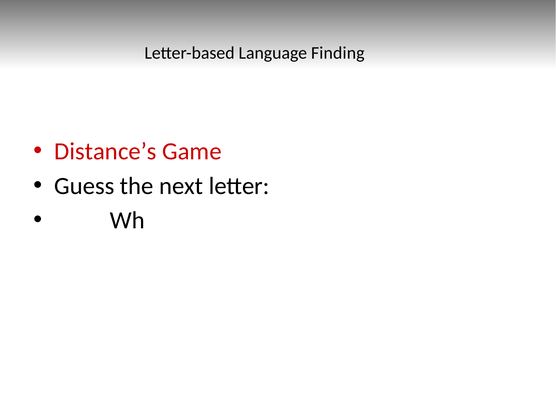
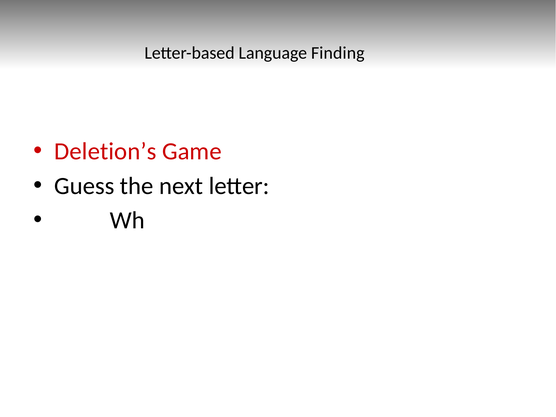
Distance’s: Distance’s -> Deletion’s (105, 151)
